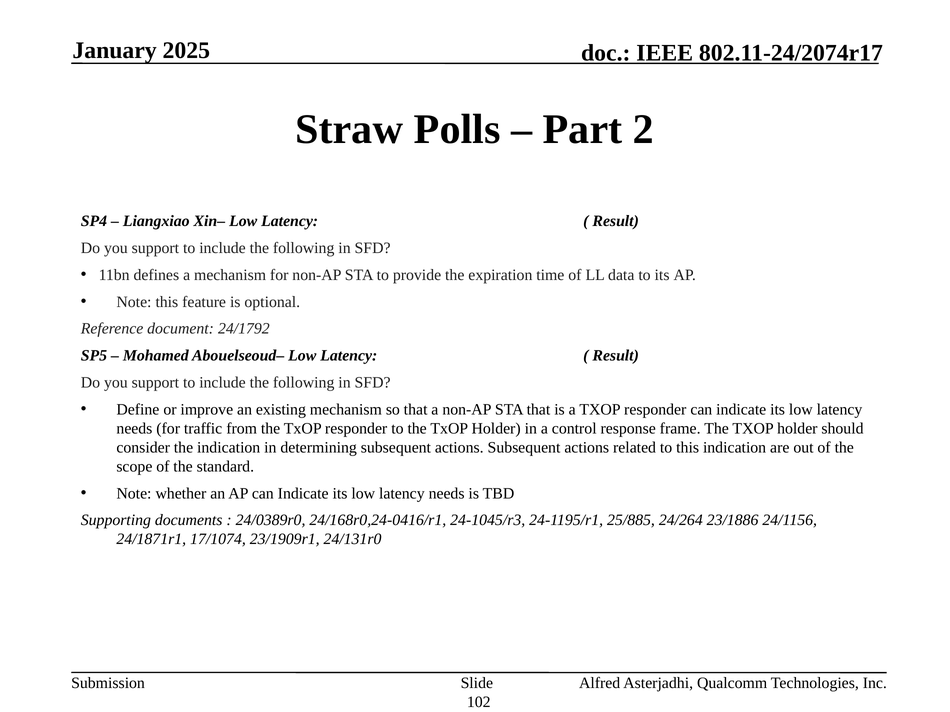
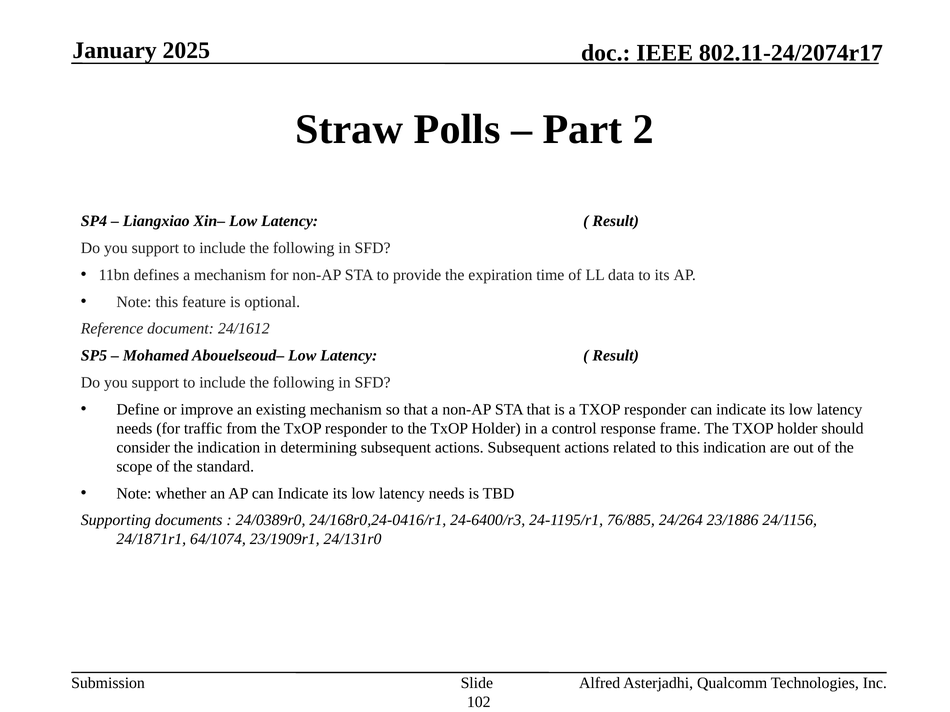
24/1792: 24/1792 -> 24/1612 (244, 329)
24-1045/r3: 24-1045/r3 -> 24-6400/r3 (488, 521)
25/885: 25/885 -> 76/885 (631, 521)
17/1074: 17/1074 -> 64/1074 (218, 540)
